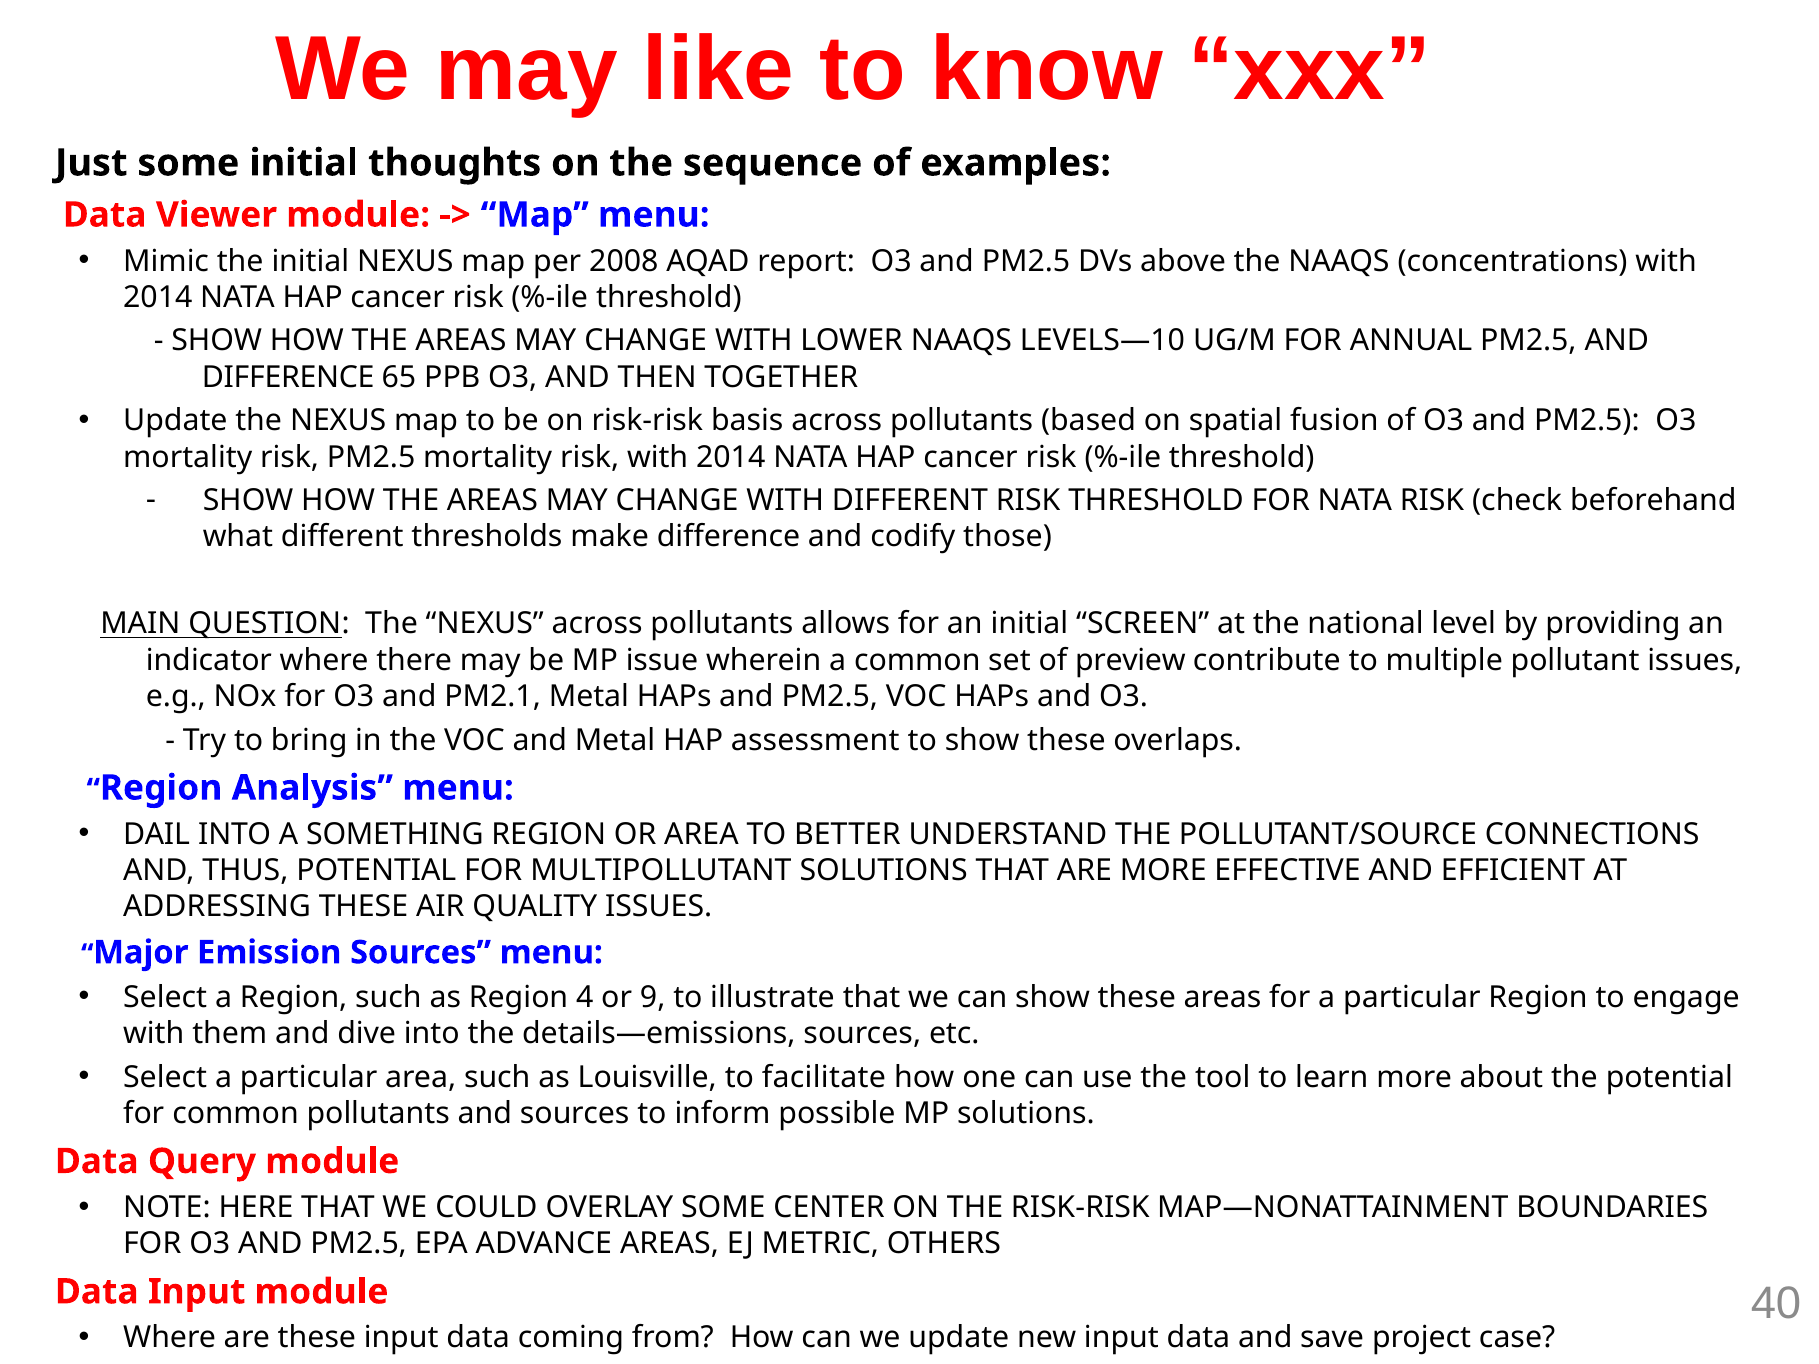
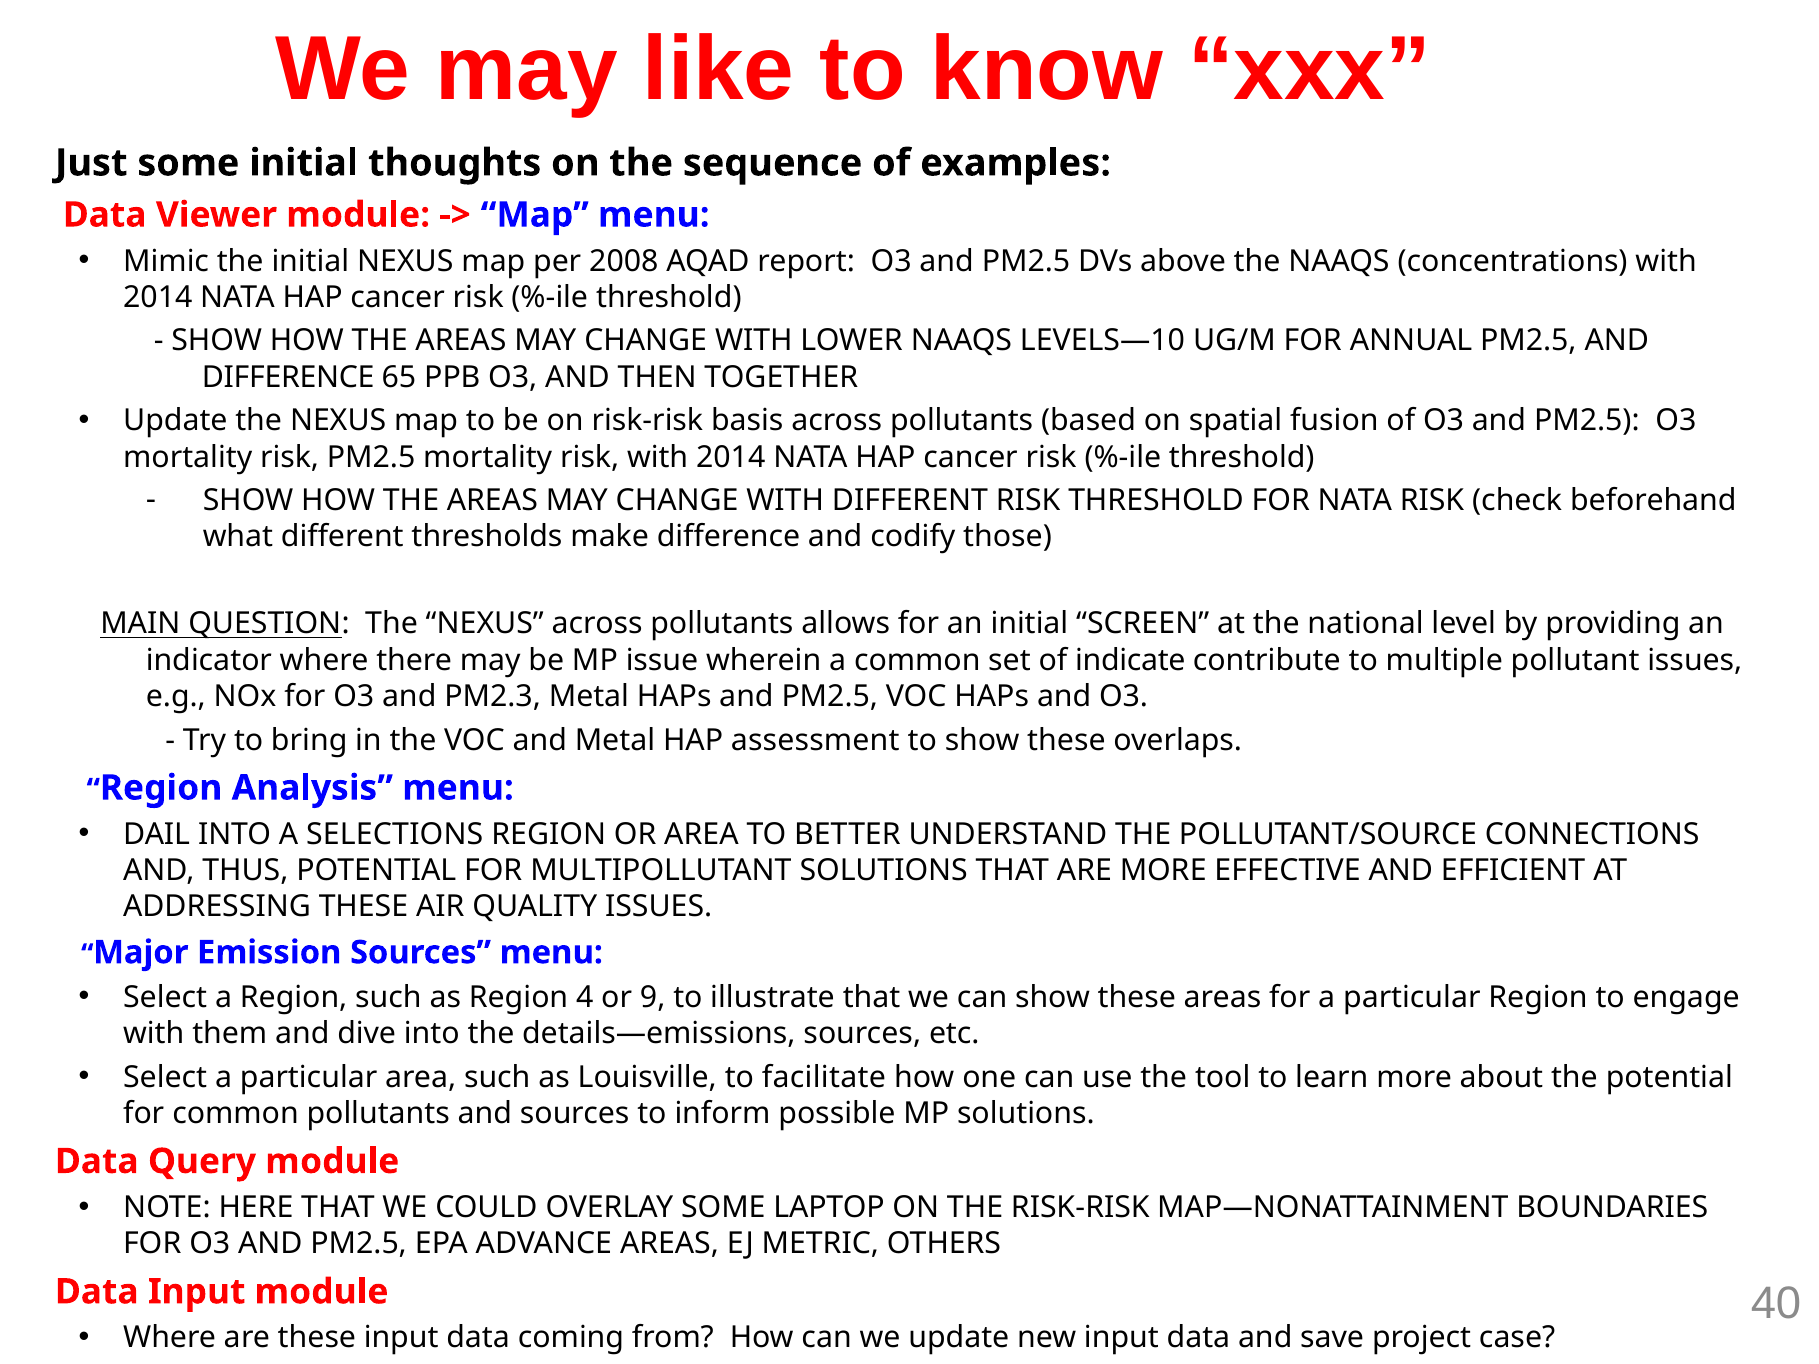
preview: preview -> indicate (1130, 660)
PM2.1: PM2.1 -> PM2.3 (493, 697)
SOMETHING: SOMETHING -> SELECTIONS (395, 834)
CENTER: CENTER -> LAPTOP (829, 1208)
